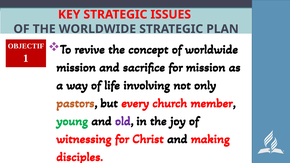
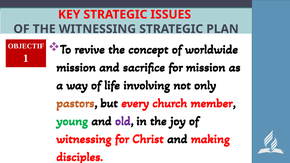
THE WORLDWIDE: WORLDWIDE -> WITNESSING (97, 29)
